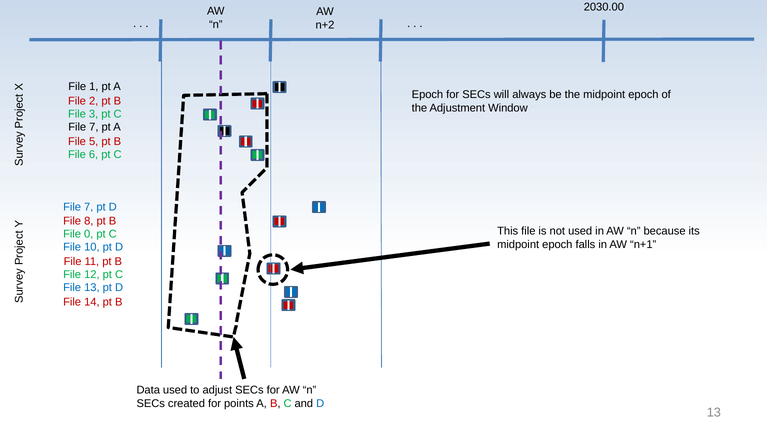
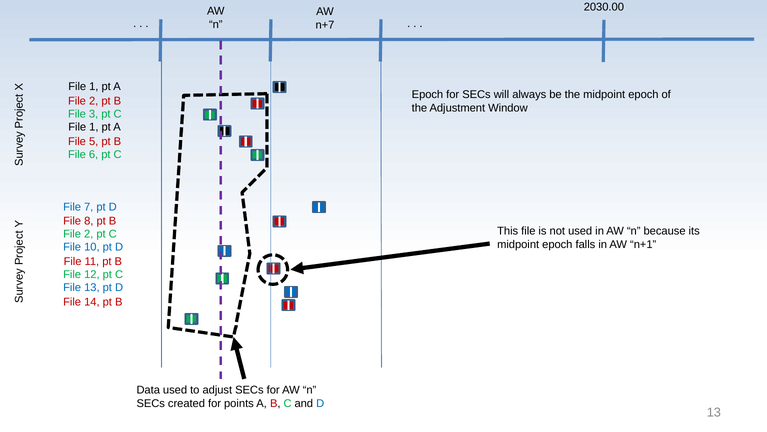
n+2: n+2 -> n+7 (325, 25)
7: 7 -> 1 (94, 127)
0: 0 -> 2 (89, 234)
